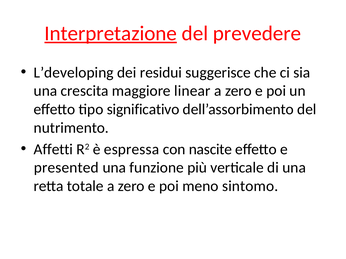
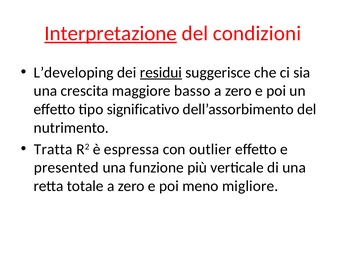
prevedere: prevedere -> condizioni (257, 33)
residui underline: none -> present (161, 73)
linear: linear -> basso (192, 91)
Affetti: Affetti -> Tratta (53, 149)
nascite: nascite -> outlier (210, 149)
sintomo: sintomo -> migliore (250, 186)
